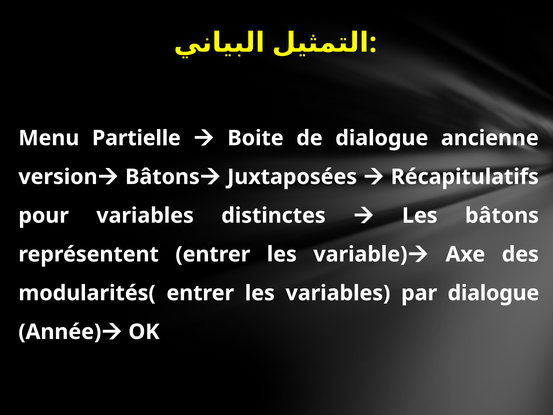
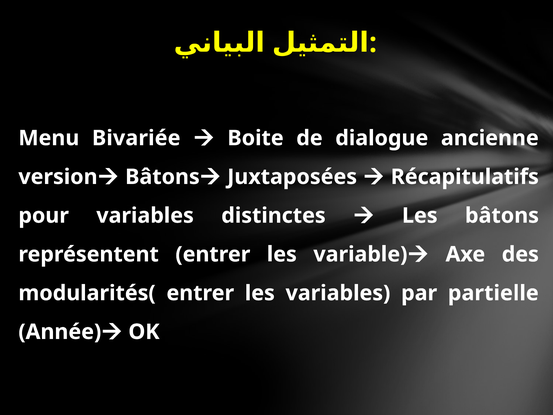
Partielle: Partielle -> Bivariée (136, 138)
par dialogue: dialogue -> partielle (493, 293)
